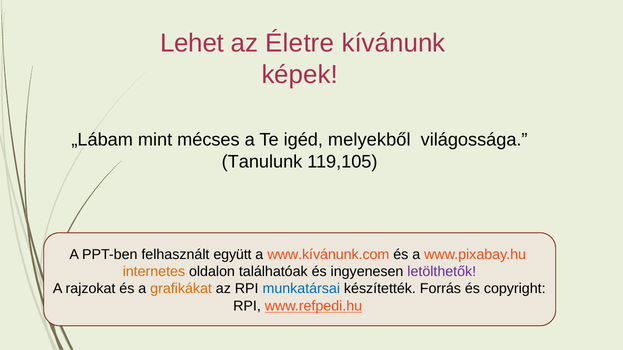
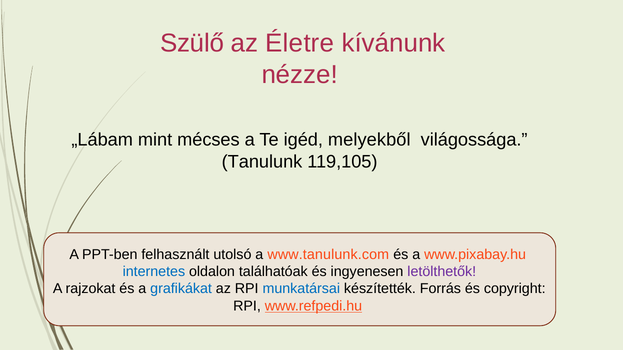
Lehet: Lehet -> Szülő (192, 43)
képek: képek -> nézze (300, 75)
együtt: együtt -> utolsó (232, 255)
www.kívánunk.com: www.kívánunk.com -> www.tanulunk.com (328, 255)
internetes colour: orange -> blue (154, 272)
grafikákat colour: orange -> blue (181, 289)
